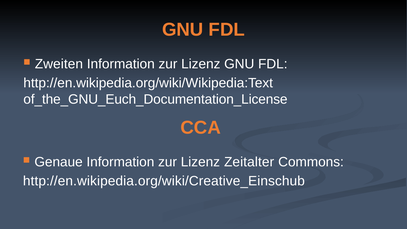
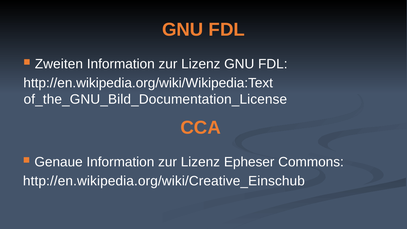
of_the_GNU_Euch_Documentation_License: of_the_GNU_Euch_Documentation_License -> of_the_GNU_Bild_Documentation_License (155, 99)
Zeitalter: Zeitalter -> Epheser (249, 162)
